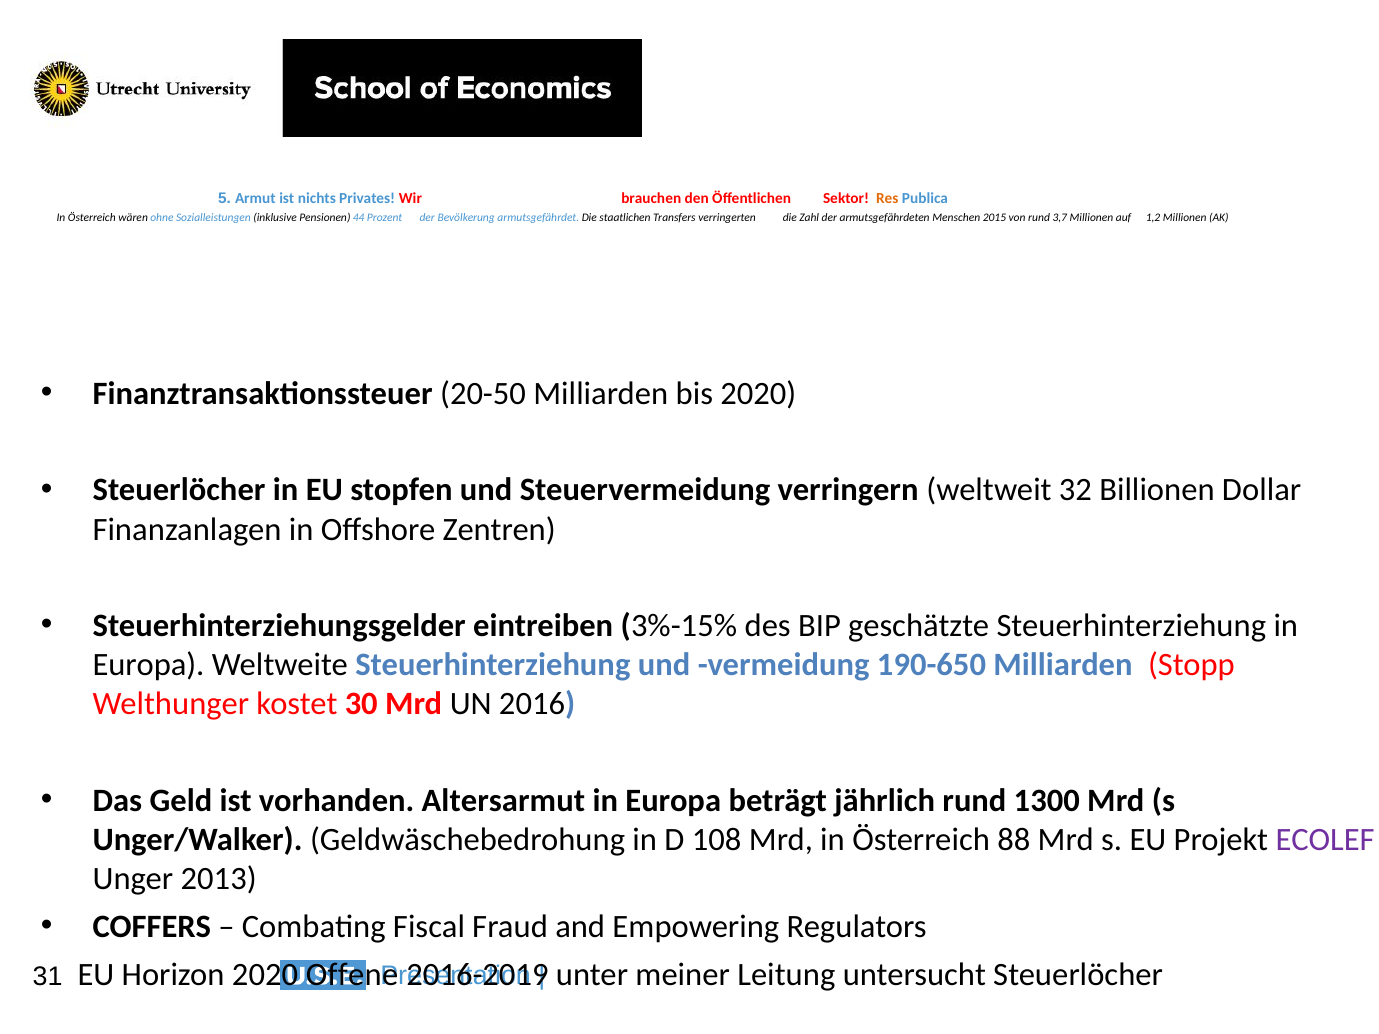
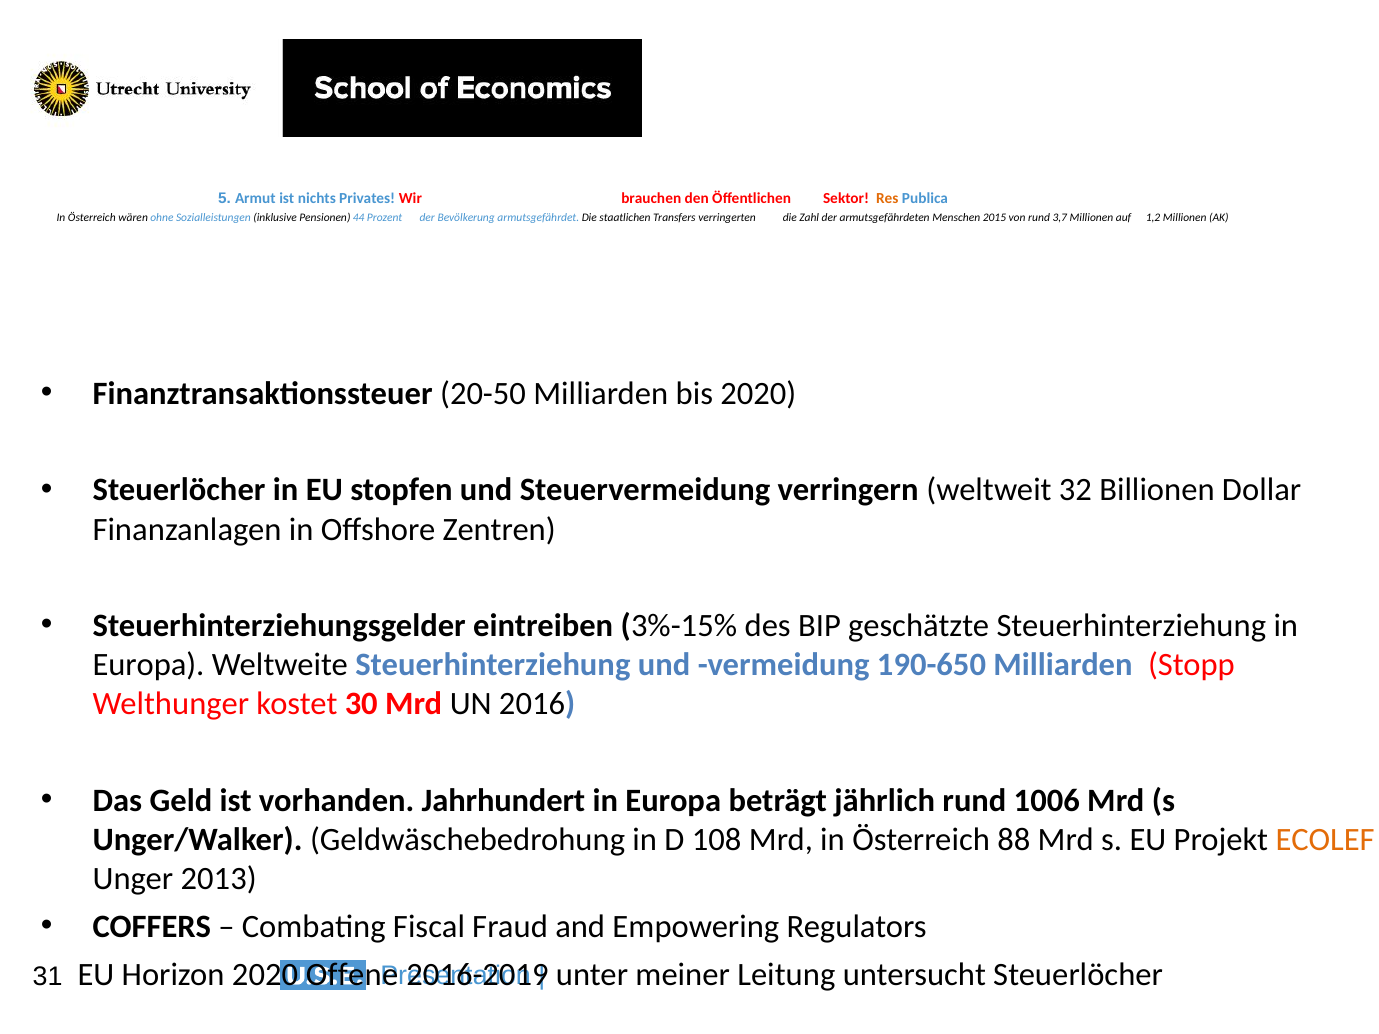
Altersarmut: Altersarmut -> Jahrhundert (503, 801)
1300: 1300 -> 1006 (1047, 801)
ECOLEF colour: purple -> orange (1325, 840)
